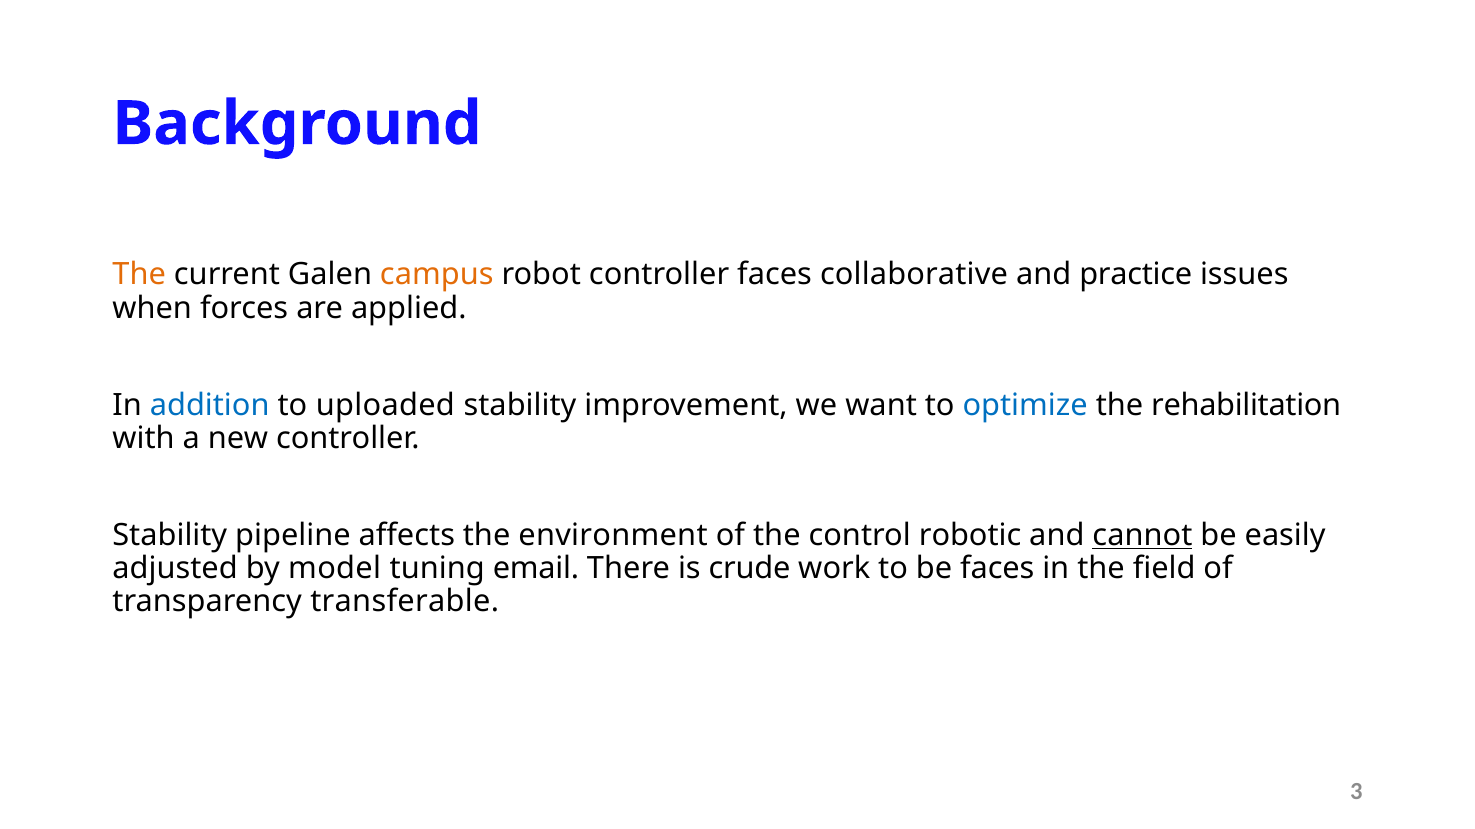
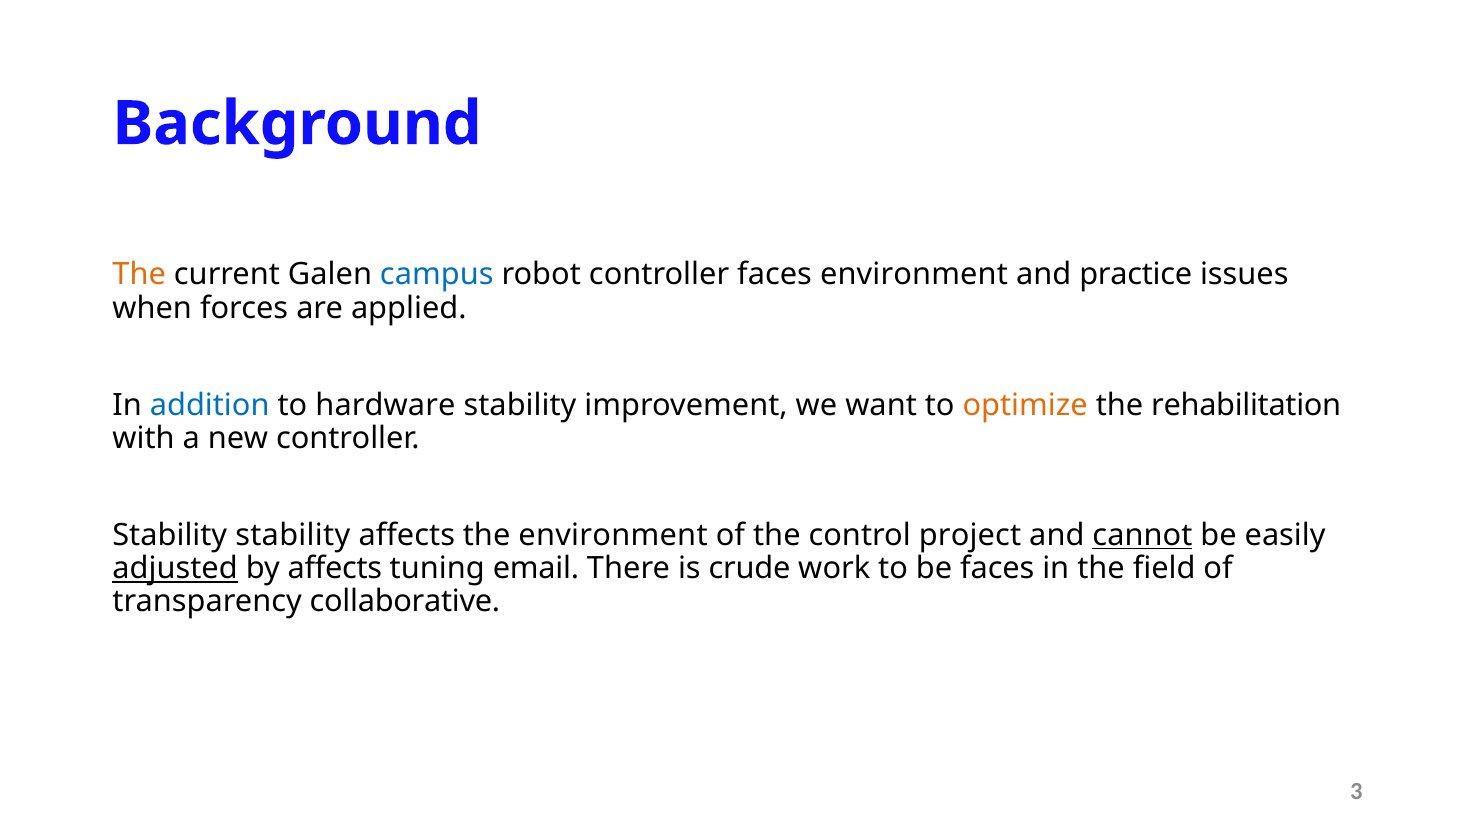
campus colour: orange -> blue (437, 275)
faces collaborative: collaborative -> environment (914, 275)
uploaded: uploaded -> hardware (385, 405)
optimize colour: blue -> orange (1025, 405)
Stability pipeline: pipeline -> stability (293, 536)
robotic: robotic -> project (970, 536)
adjusted underline: none -> present (175, 569)
by model: model -> affects (335, 569)
transferable: transferable -> collaborative (405, 602)
